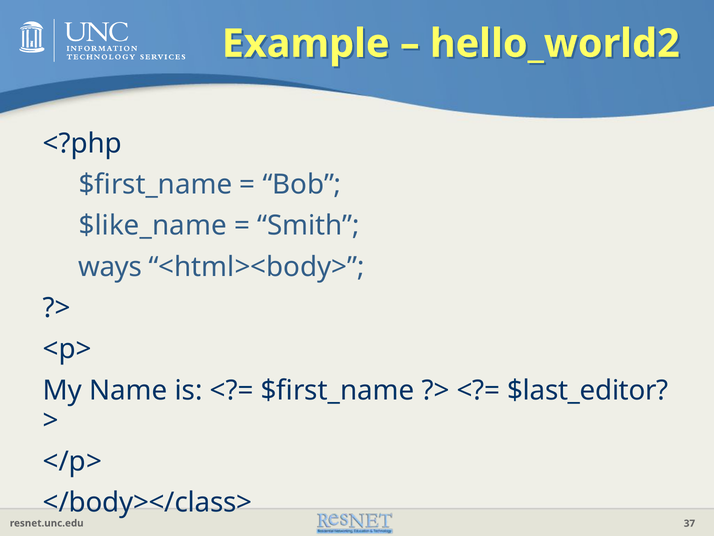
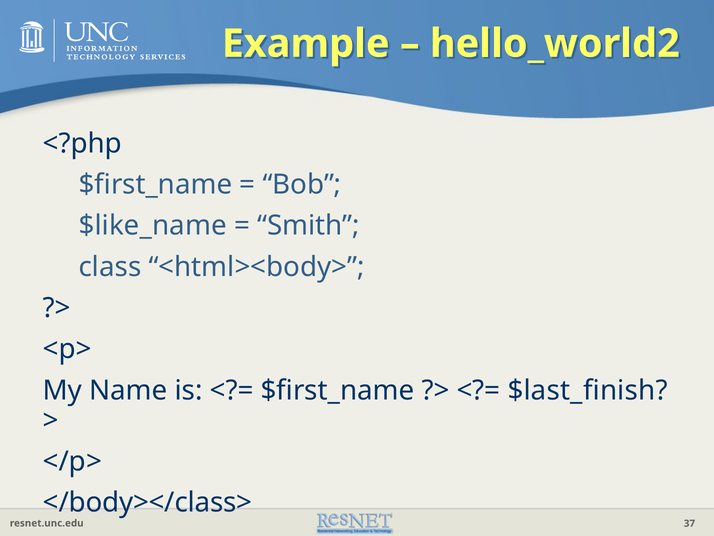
ways: ways -> class (110, 267)
$last_editor: $last_editor -> $last_finish (588, 390)
